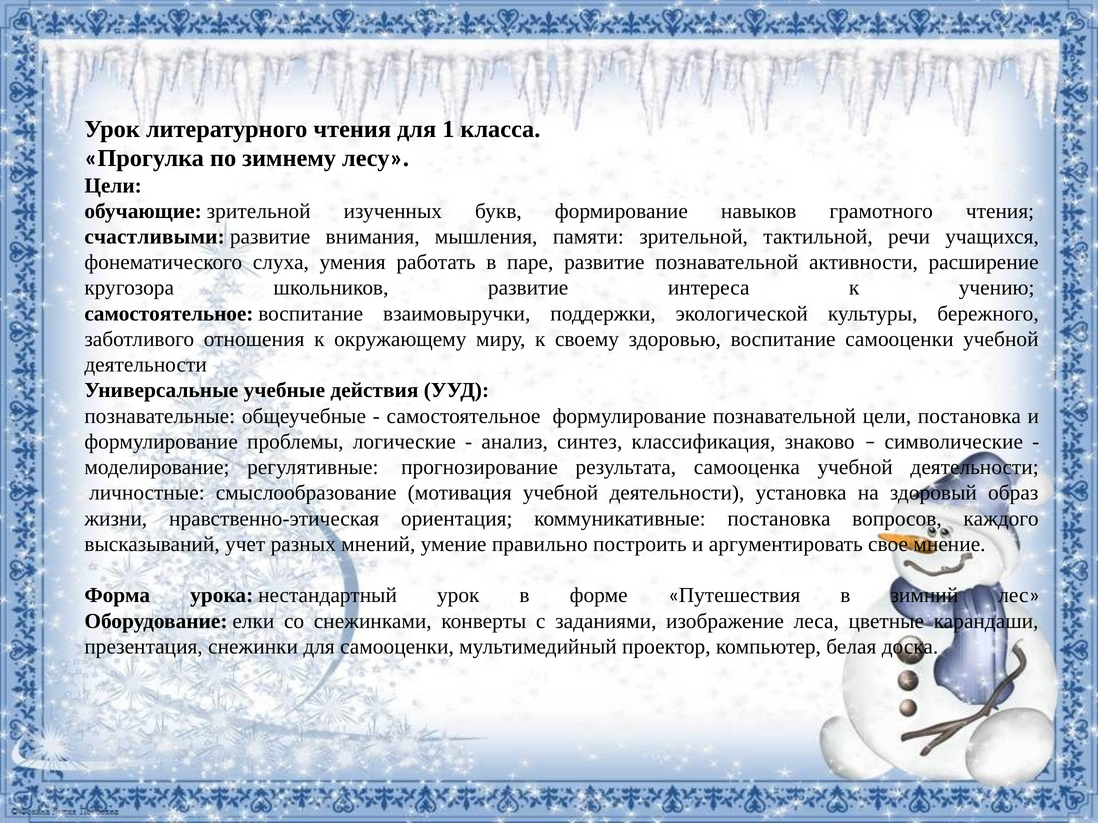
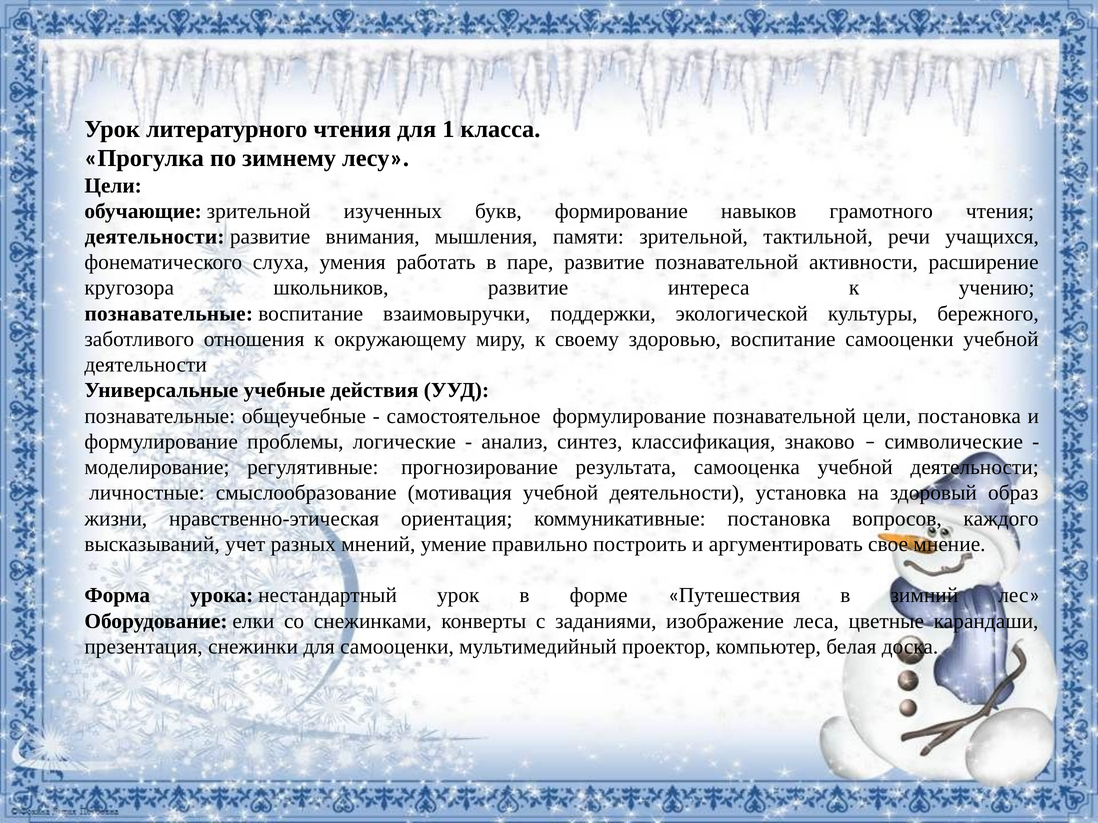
счастливыми: счастливыми -> деятельности (155, 237)
самостоятельное: самостоятельное -> познавательные (169, 314)
